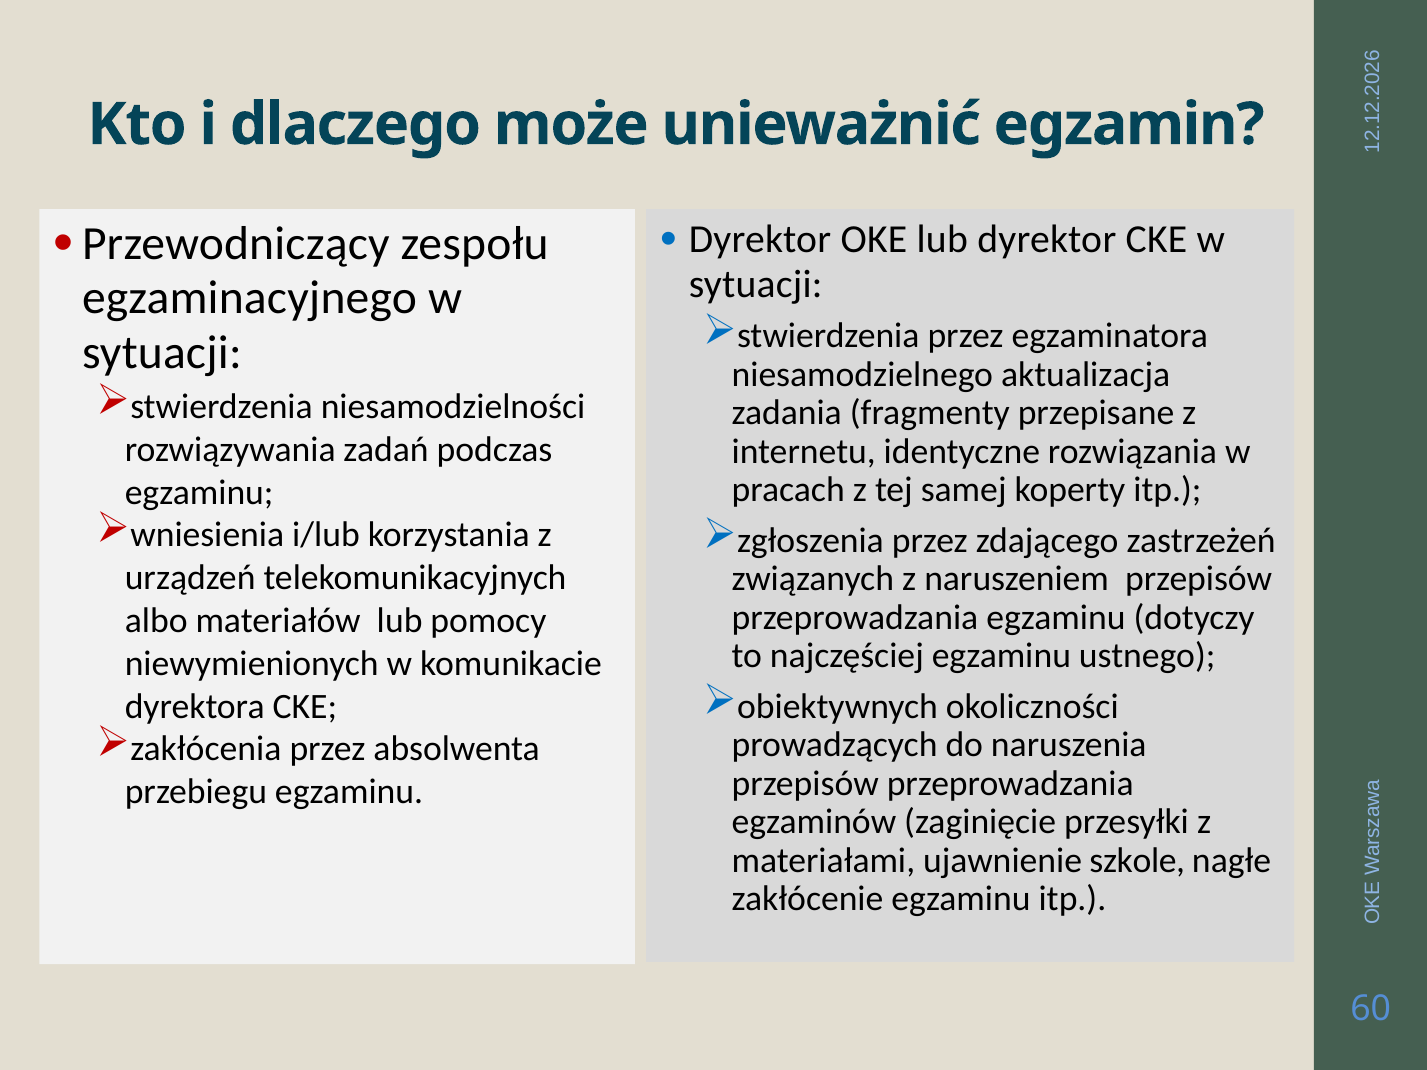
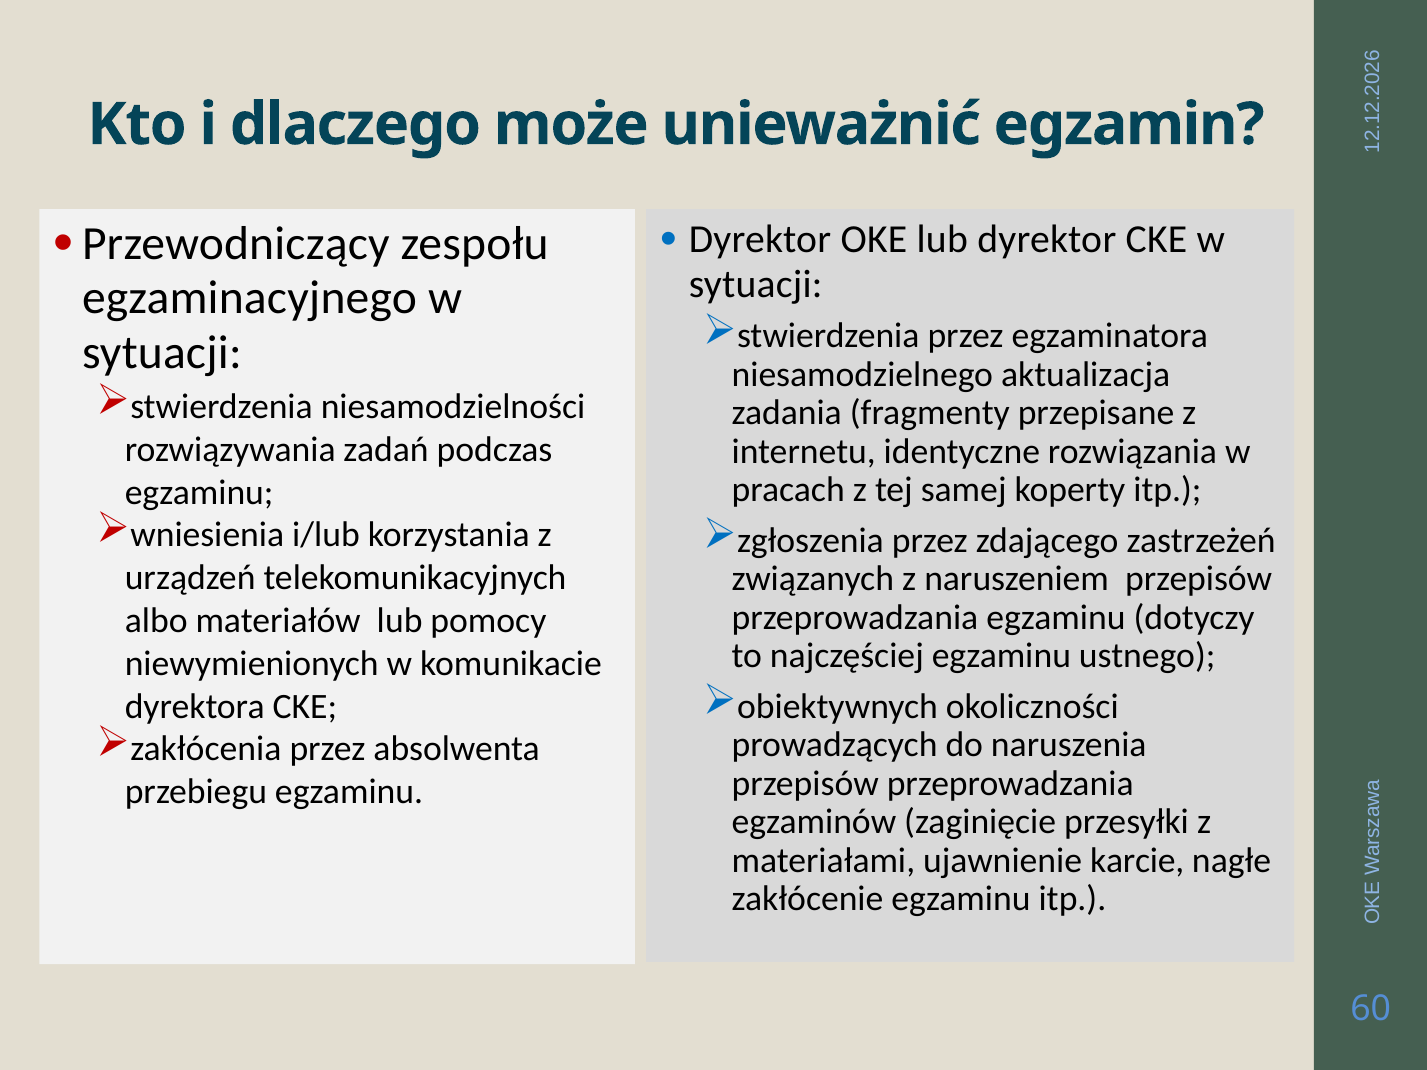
szkole: szkole -> karcie (1137, 861)
